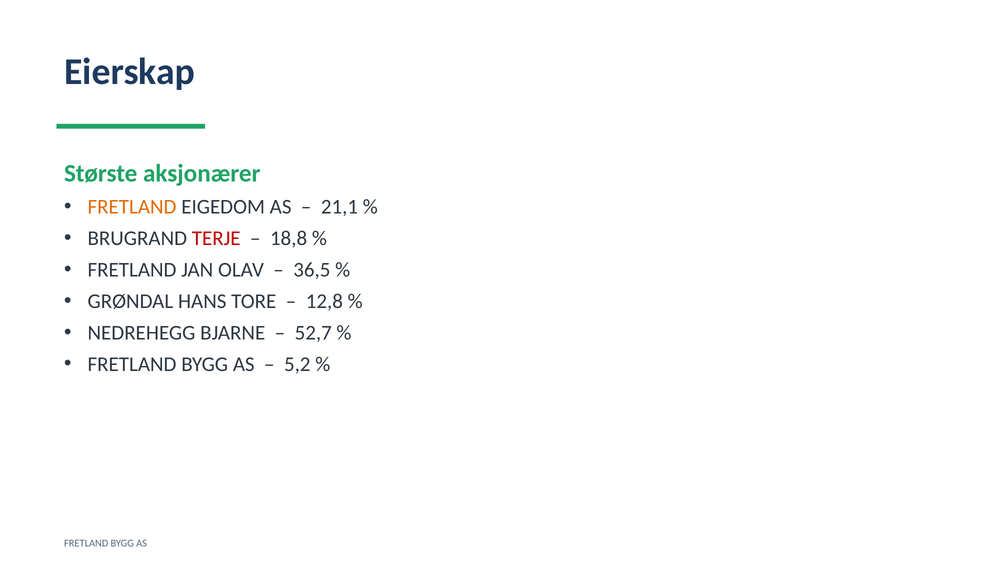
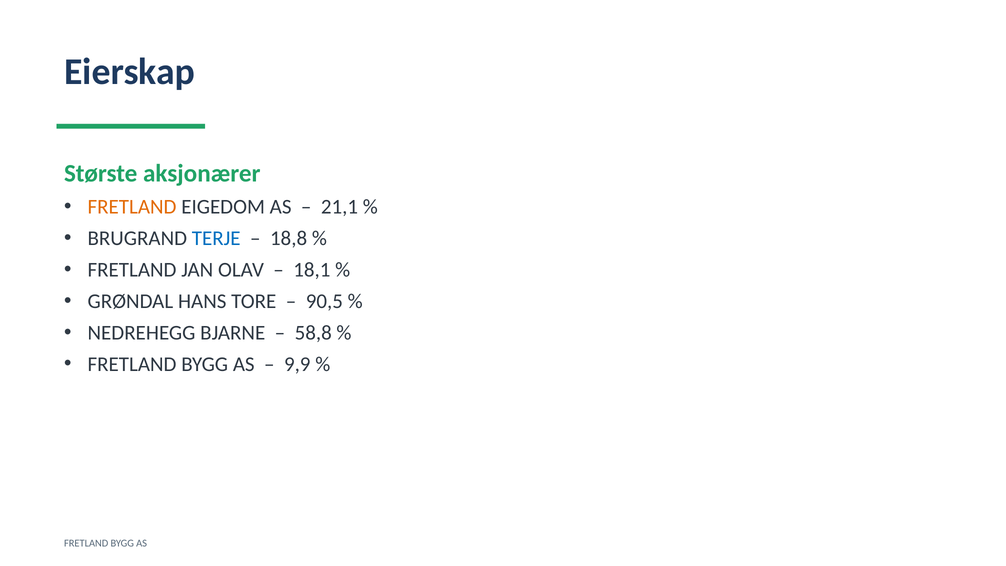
TERJE colour: red -> blue (216, 238)
36,5: 36,5 -> 18,1 (312, 270)
12,8: 12,8 -> 90,5 (324, 301)
52,7: 52,7 -> 58,8 (313, 333)
5,2: 5,2 -> 9,9 (297, 364)
